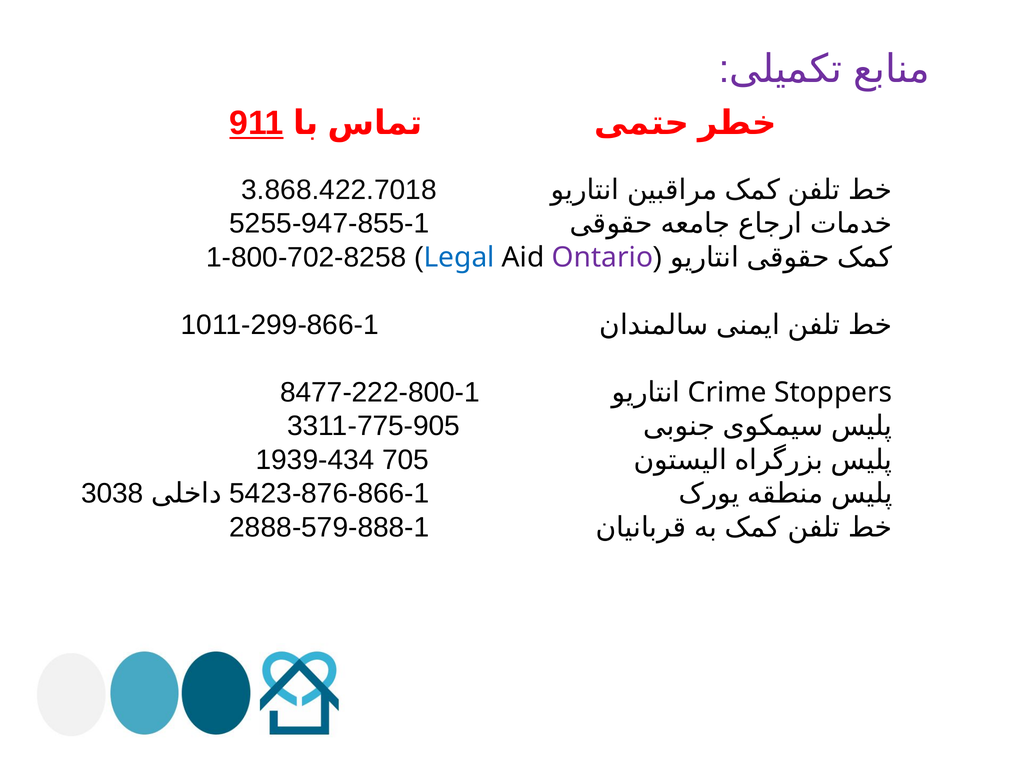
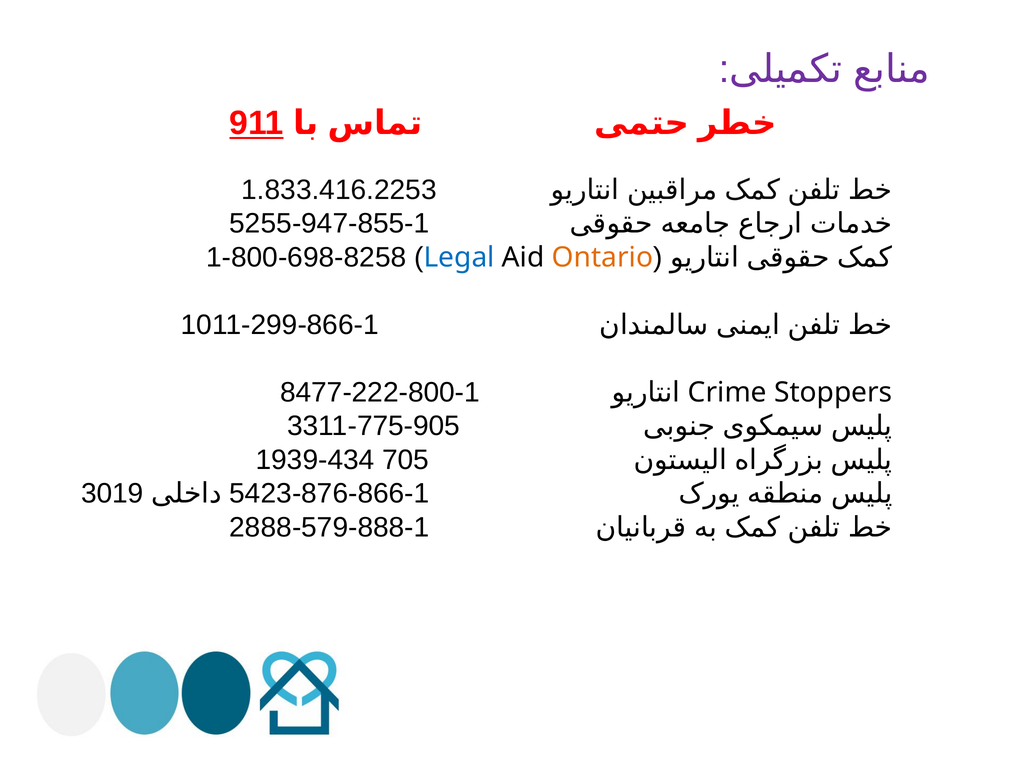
3.868.422.7018: 3.868.422.7018 -> 1.833.416.2253 (339, 190)
1-800-702-8258: 1-800-702-8258 -> 1-800-698-8258 (306, 257)
Ontario colour: purple -> orange (602, 257)
3038: 3038 -> 3019 (112, 494)
